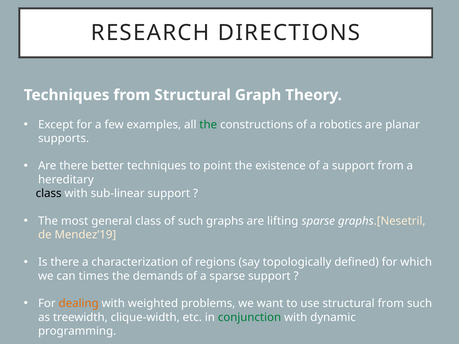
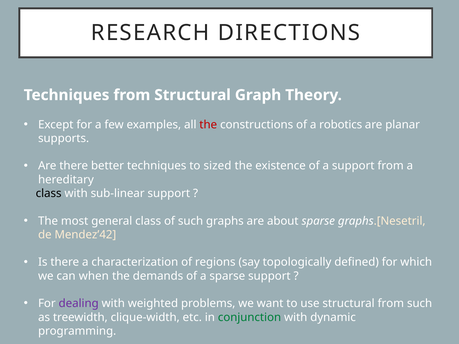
the colour: green -> red (208, 125)
point: point -> sized (217, 166)
lifting: lifting -> about (283, 221)
Mendez’19: Mendez’19 -> Mendez’42 (85, 235)
times: times -> when (94, 276)
dealing colour: orange -> purple (79, 304)
